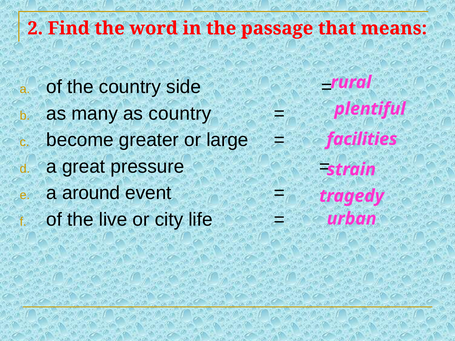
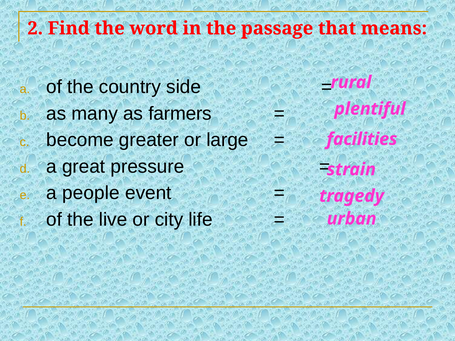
as country: country -> farmers (180, 114)
around: around -> people (91, 193)
